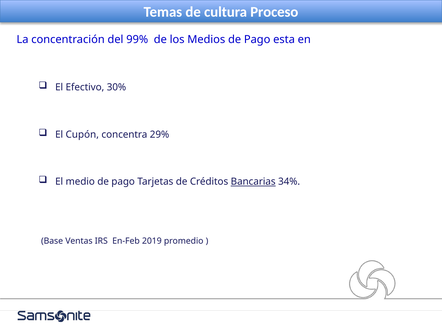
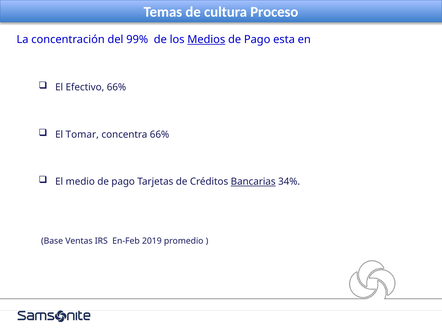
Medios underline: none -> present (206, 39)
Efectivo 30%: 30% -> 66% (116, 87)
Cupón: Cupón -> Tomar (82, 134)
concentra 29%: 29% -> 66% (159, 134)
